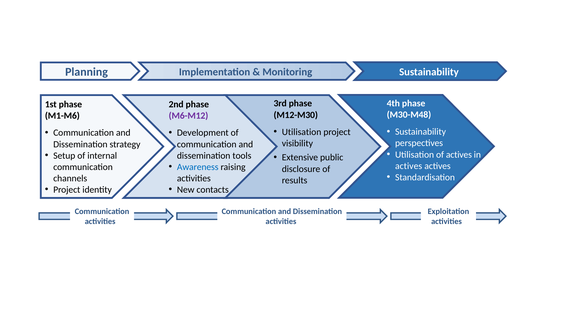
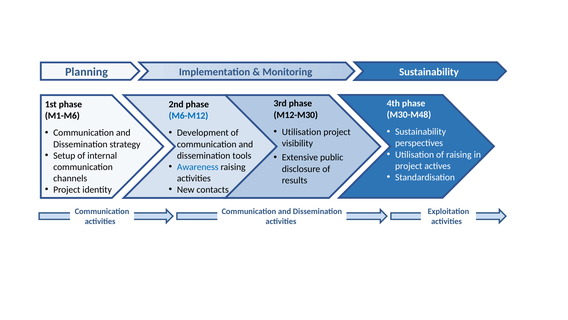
M6-M12 colour: purple -> blue (188, 116)
of actives: actives -> raising (459, 154)
actives: actives -> project (409, 166)
